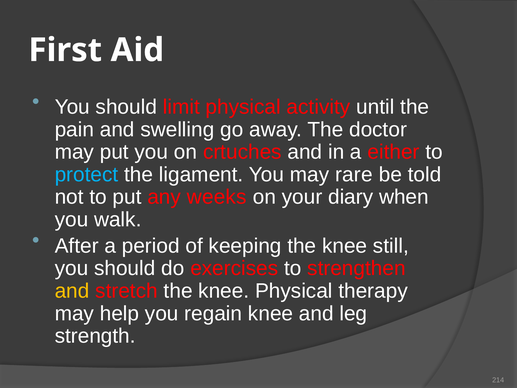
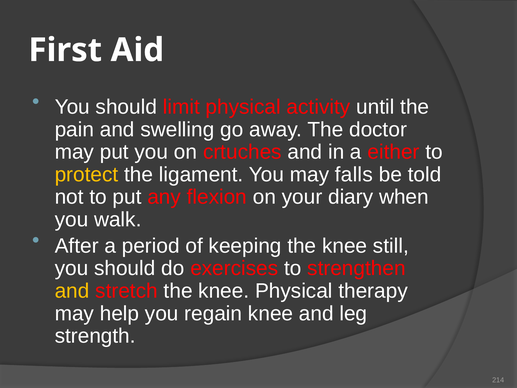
protect colour: light blue -> yellow (87, 174)
rare: rare -> falls (354, 174)
weeks: weeks -> flexion (217, 197)
